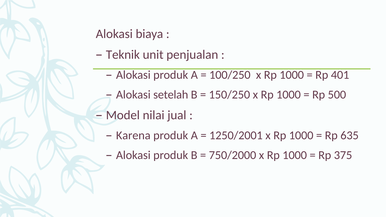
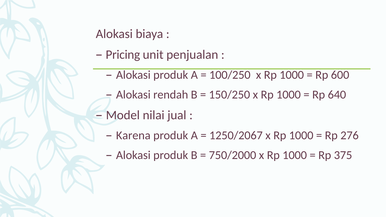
Teknik: Teknik -> Pricing (123, 55)
401: 401 -> 600 (340, 75)
setelah: setelah -> rendah (171, 95)
500: 500 -> 640 (337, 95)
1250/2001: 1250/2001 -> 1250/2067 (236, 135)
635: 635 -> 276 (350, 135)
